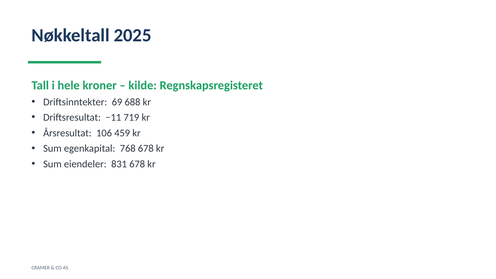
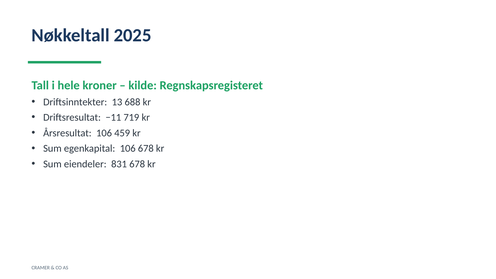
69: 69 -> 13 (117, 102)
egenkapital 768: 768 -> 106 (128, 149)
